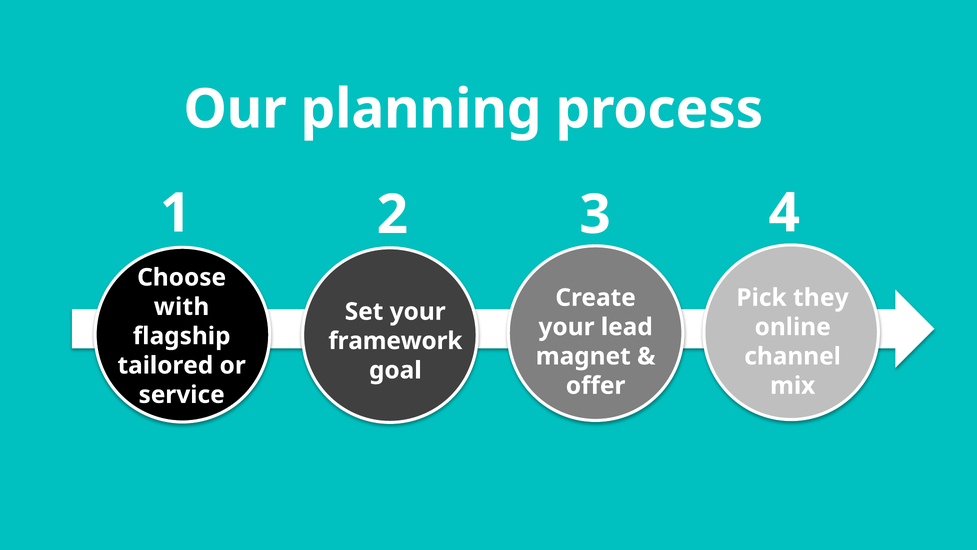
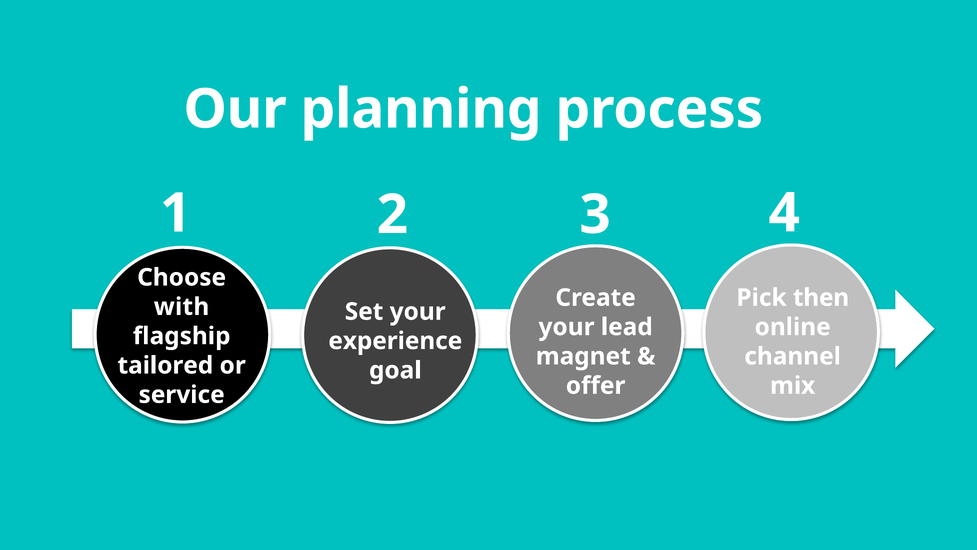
they: they -> then (821, 298)
framework: framework -> experience (395, 341)
